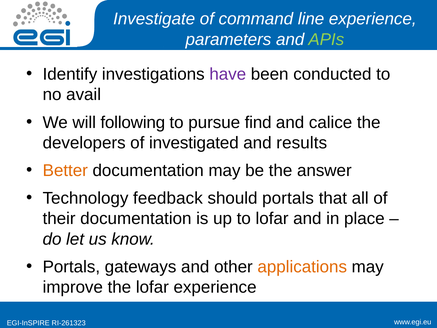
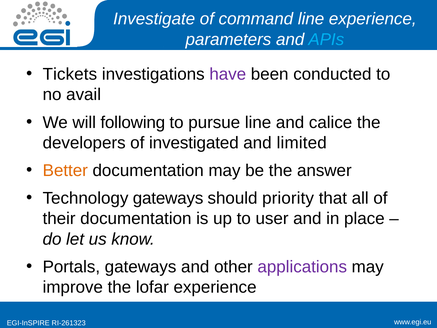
APIs colour: light green -> light blue (326, 39)
Identify: Identify -> Tickets (70, 74)
pursue find: find -> line (258, 122)
results: results -> limited (302, 143)
Technology feedback: feedback -> gateways (168, 198)
should portals: portals -> priority (288, 198)
to lofar: lofar -> user (272, 219)
applications colour: orange -> purple (302, 267)
